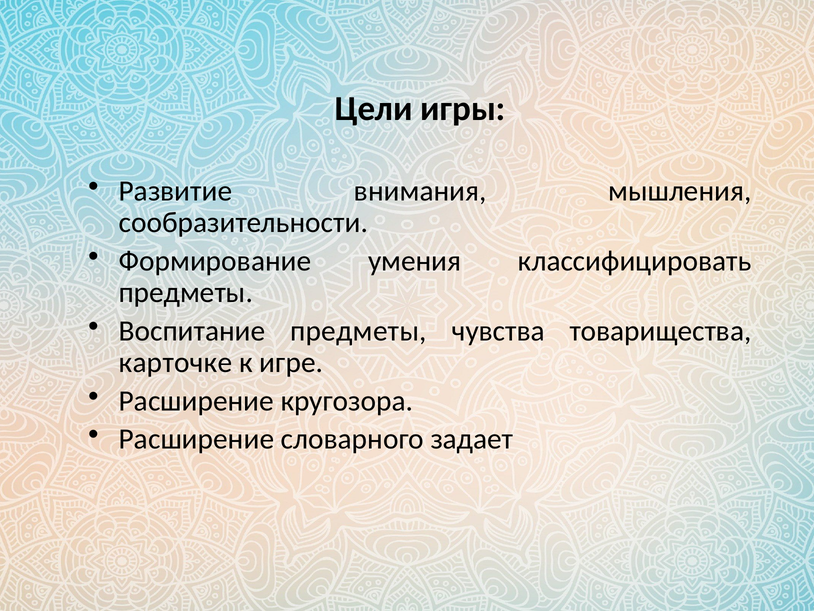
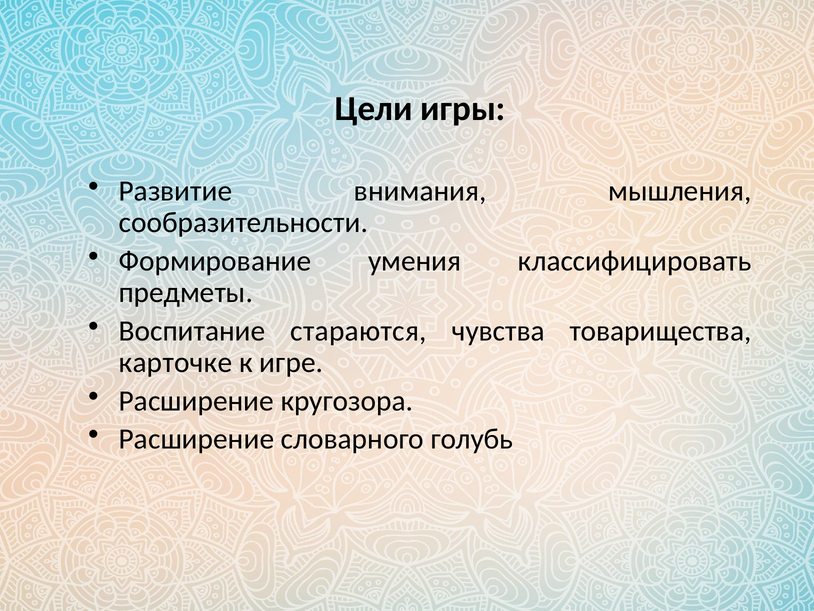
Воспитание предметы: предметы -> стараются (358, 331)
задает: задает -> голубь (472, 439)
